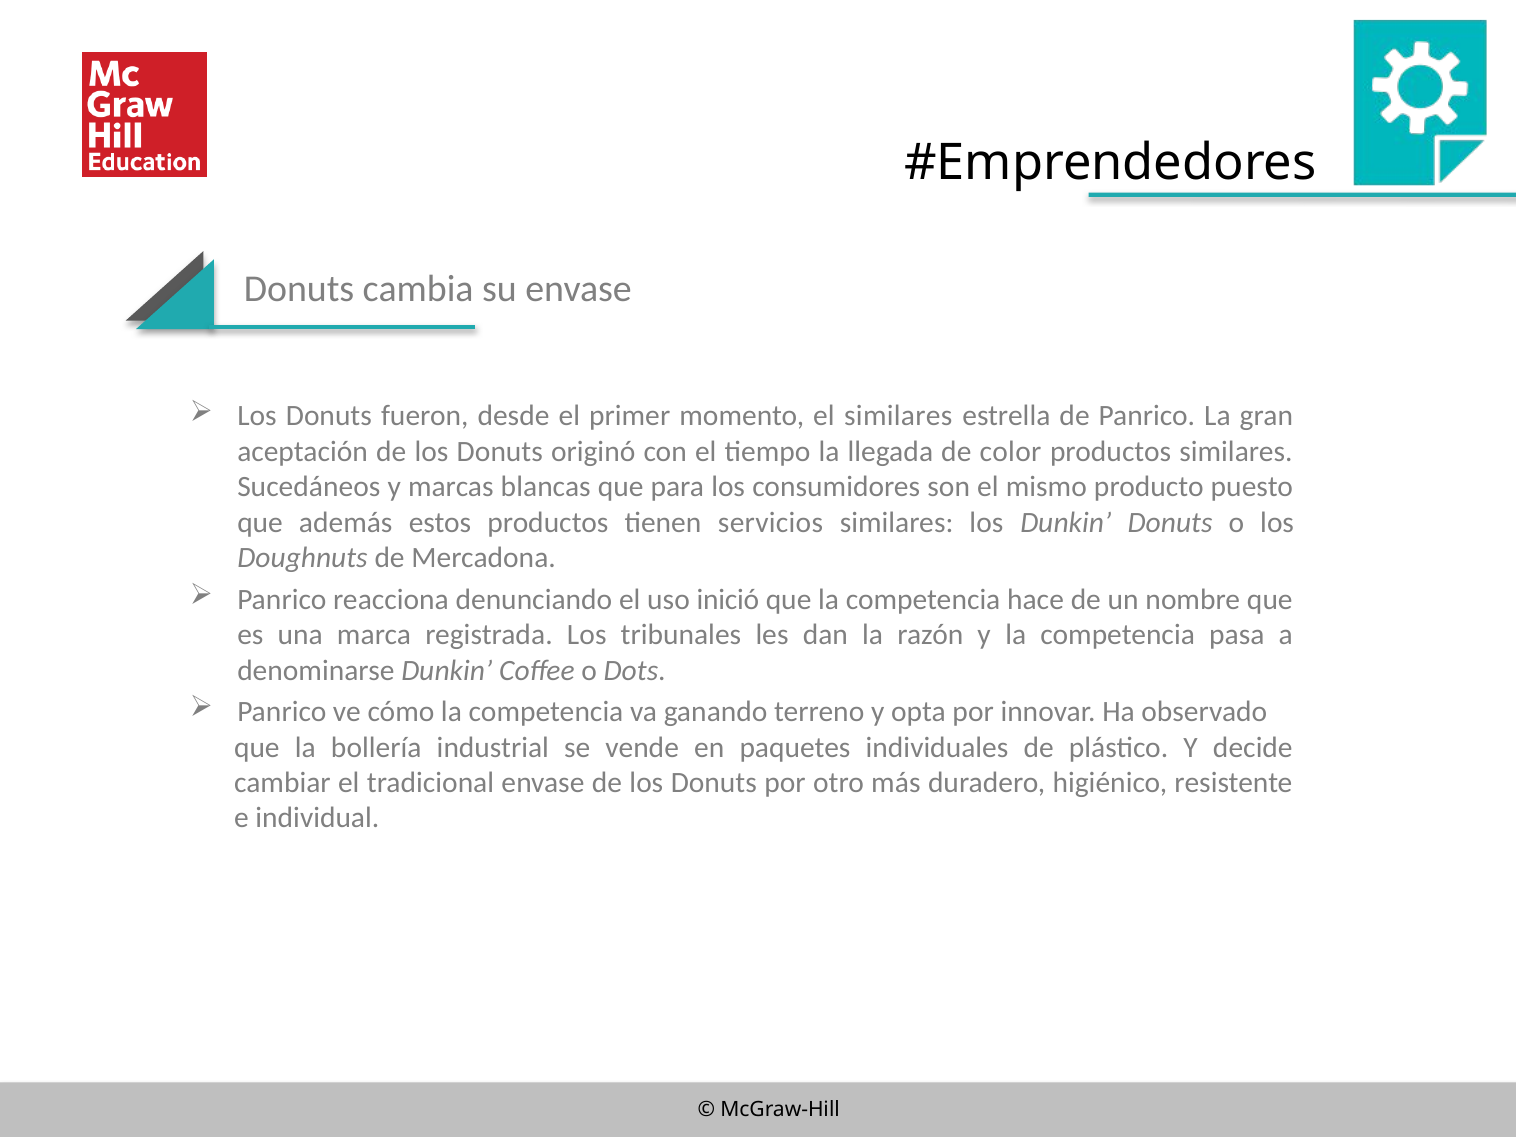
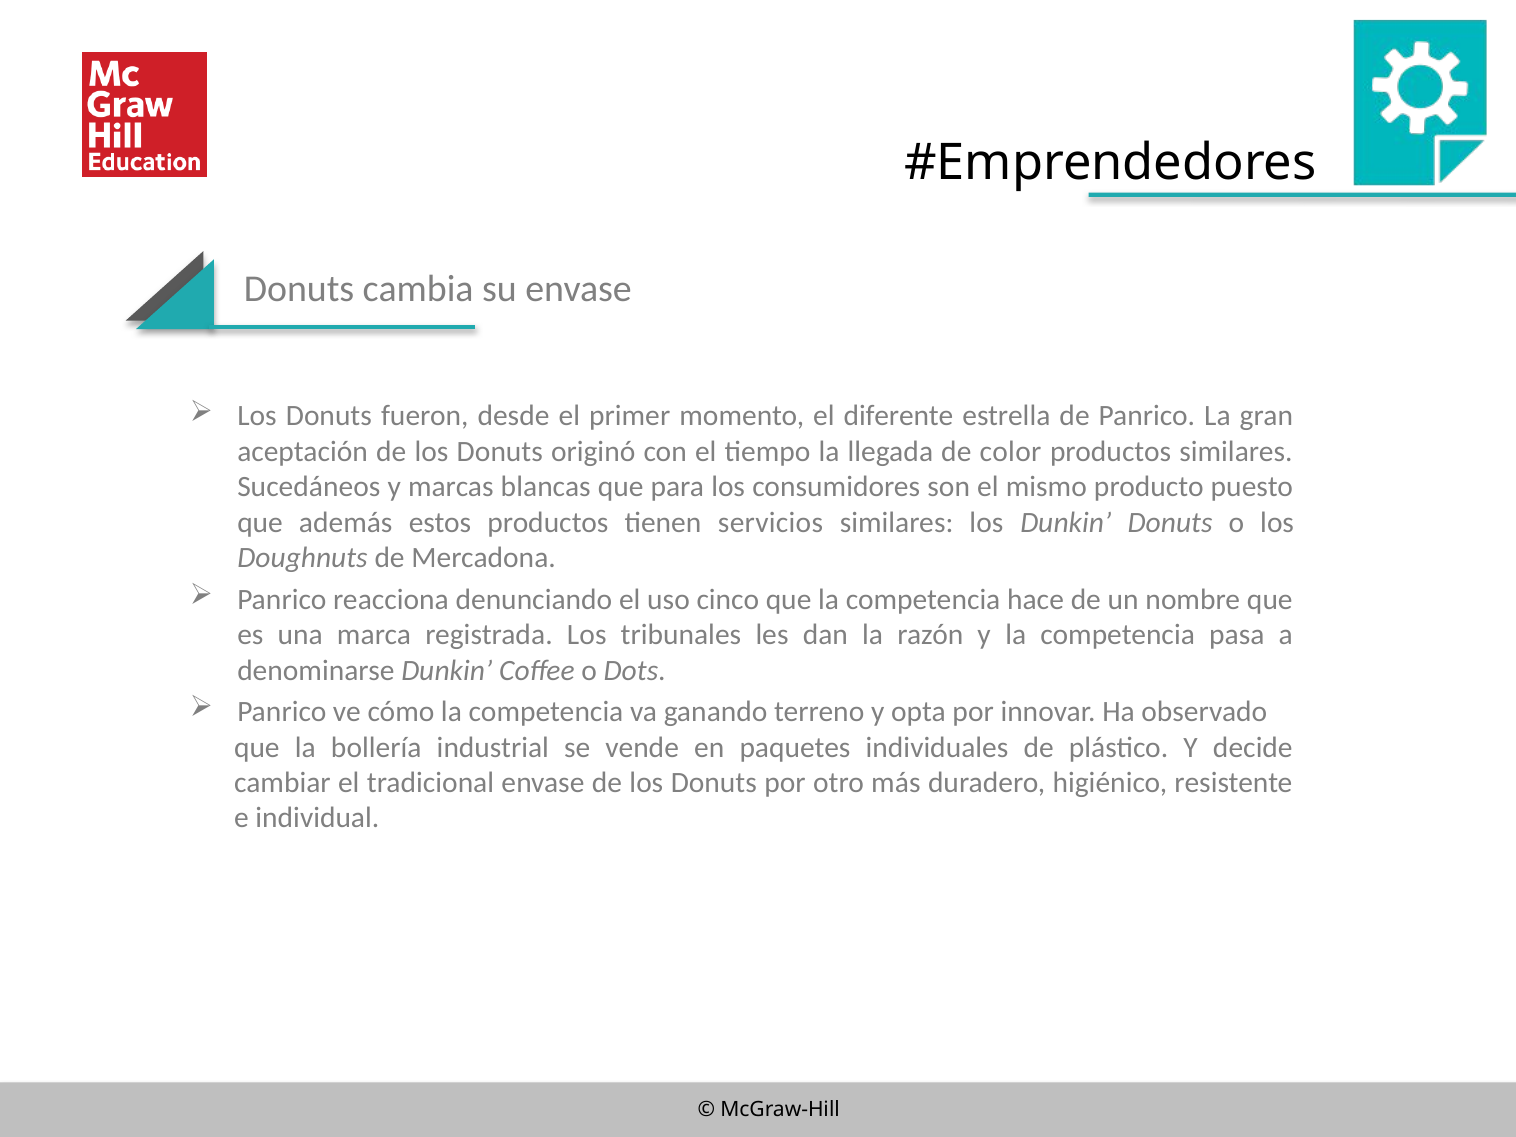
el similares: similares -> diferente (898, 416)
inició: inició -> cinco (728, 600)
